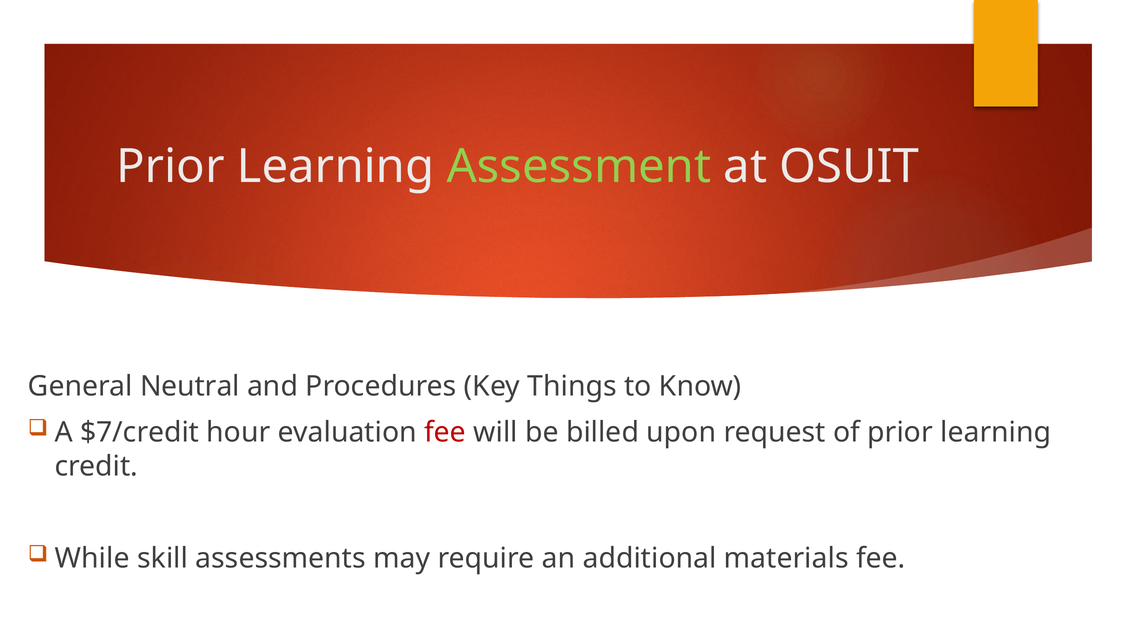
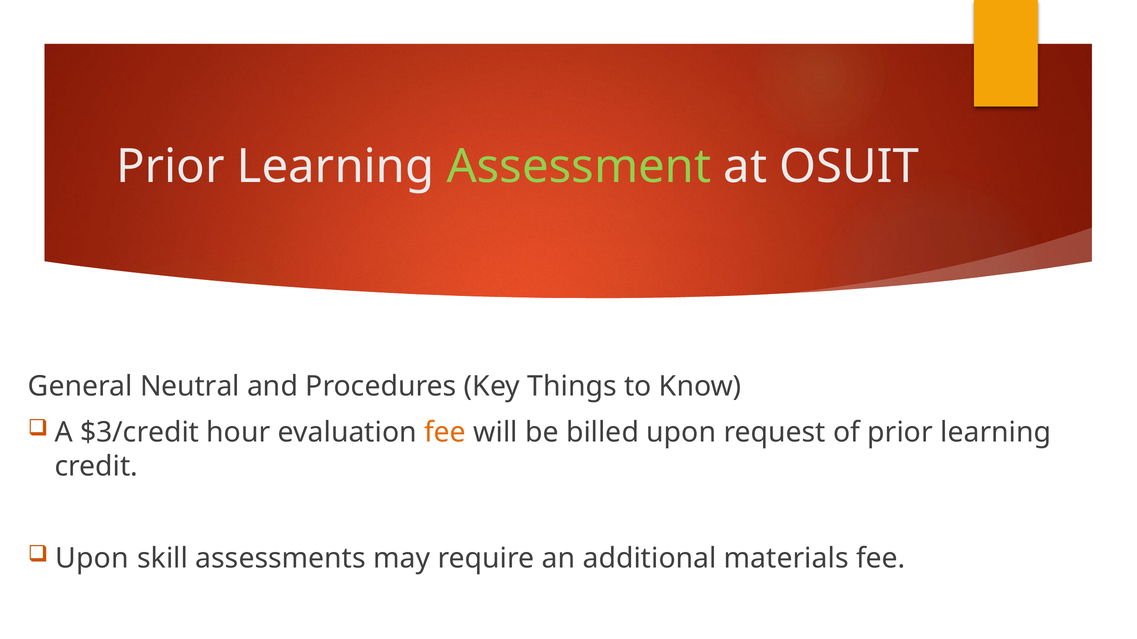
$7/credit: $7/credit -> $3/credit (140, 433)
fee colour: red -> orange (445, 433)
While: While -> Upon (92, 559)
